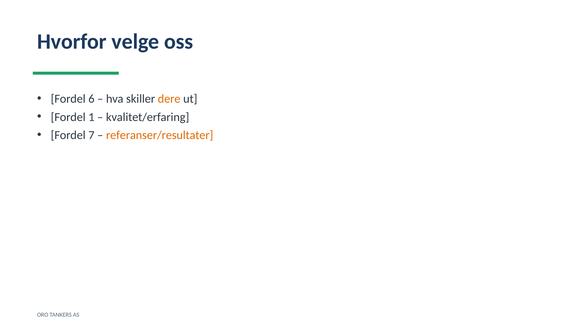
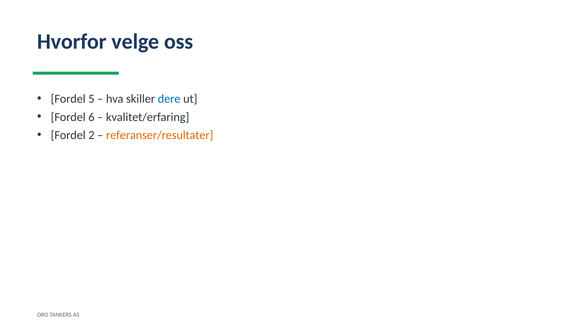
6: 6 -> 5 (91, 99)
dere colour: orange -> blue (169, 99)
1: 1 -> 6 (91, 117)
7: 7 -> 2 (91, 135)
